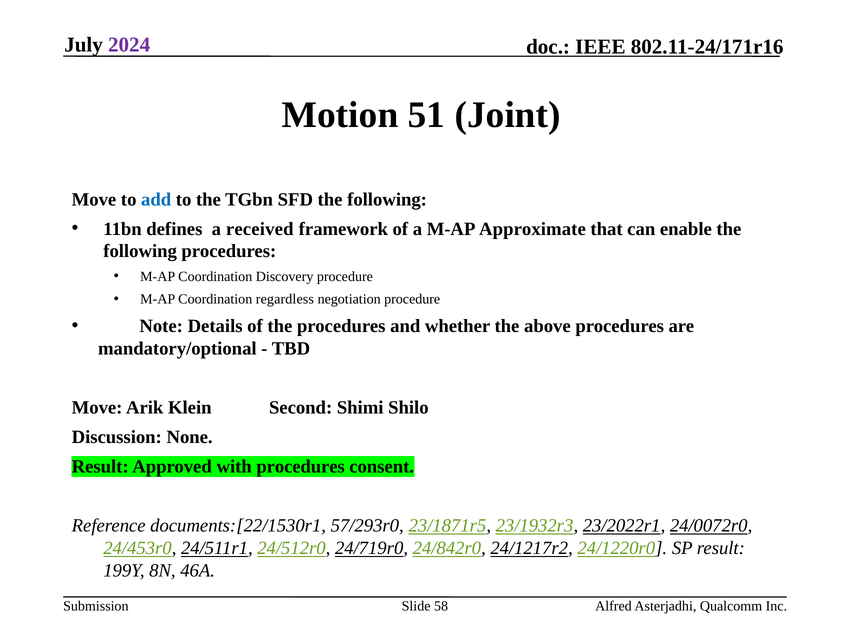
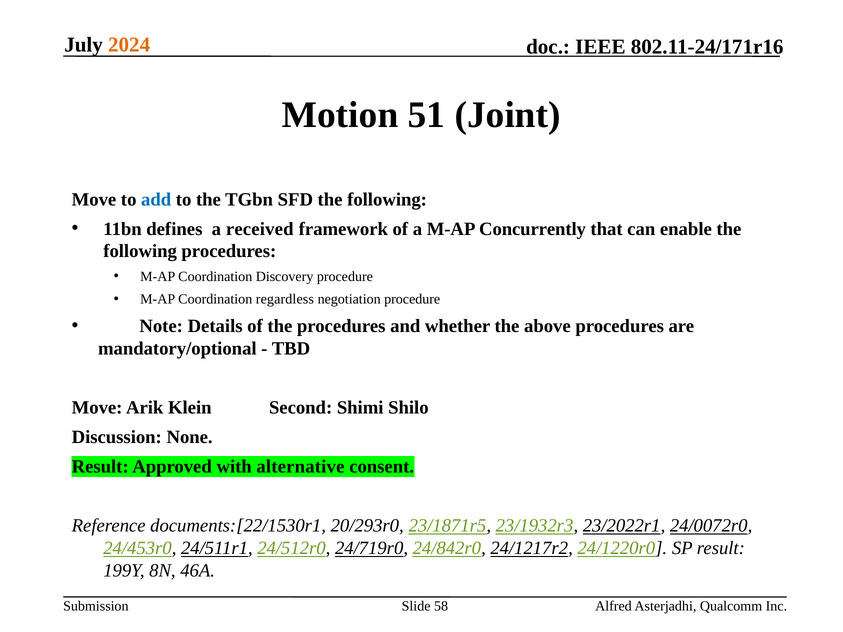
2024 colour: purple -> orange (129, 45)
Approximate: Approximate -> Concurrently (533, 229)
with procedures: procedures -> alternative (300, 467)
57/293r0: 57/293r0 -> 20/293r0 (367, 526)
